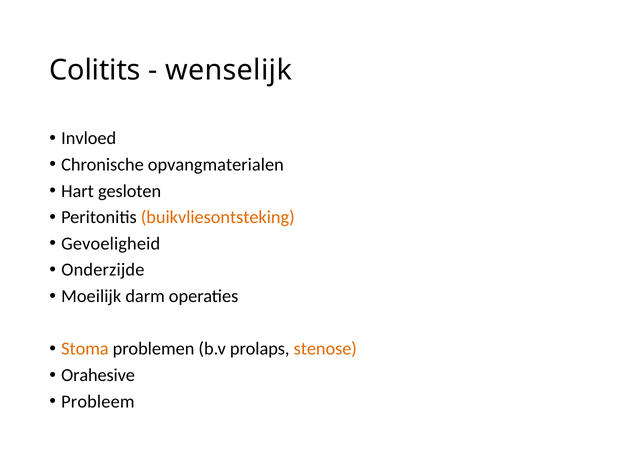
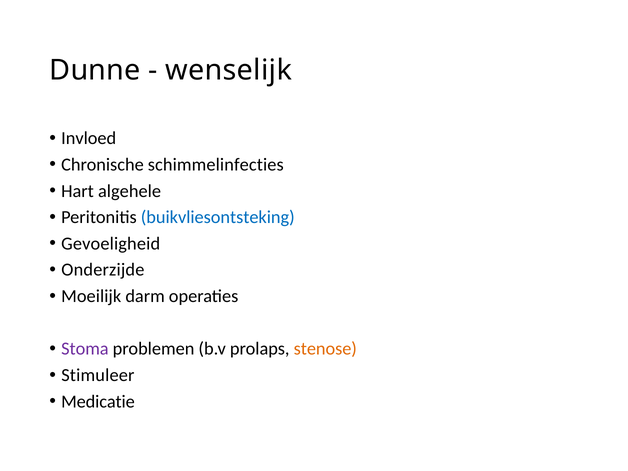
Colitits: Colitits -> Dunne (95, 70)
opvangmaterialen: opvangmaterialen -> schimmelinfecties (216, 165)
gesloten: gesloten -> algehele (130, 191)
buikvliesontsteking colour: orange -> blue (218, 217)
Stoma colour: orange -> purple (85, 349)
Orahesive: Orahesive -> Stimuleer (98, 375)
Probleem: Probleem -> Medicatie (98, 402)
